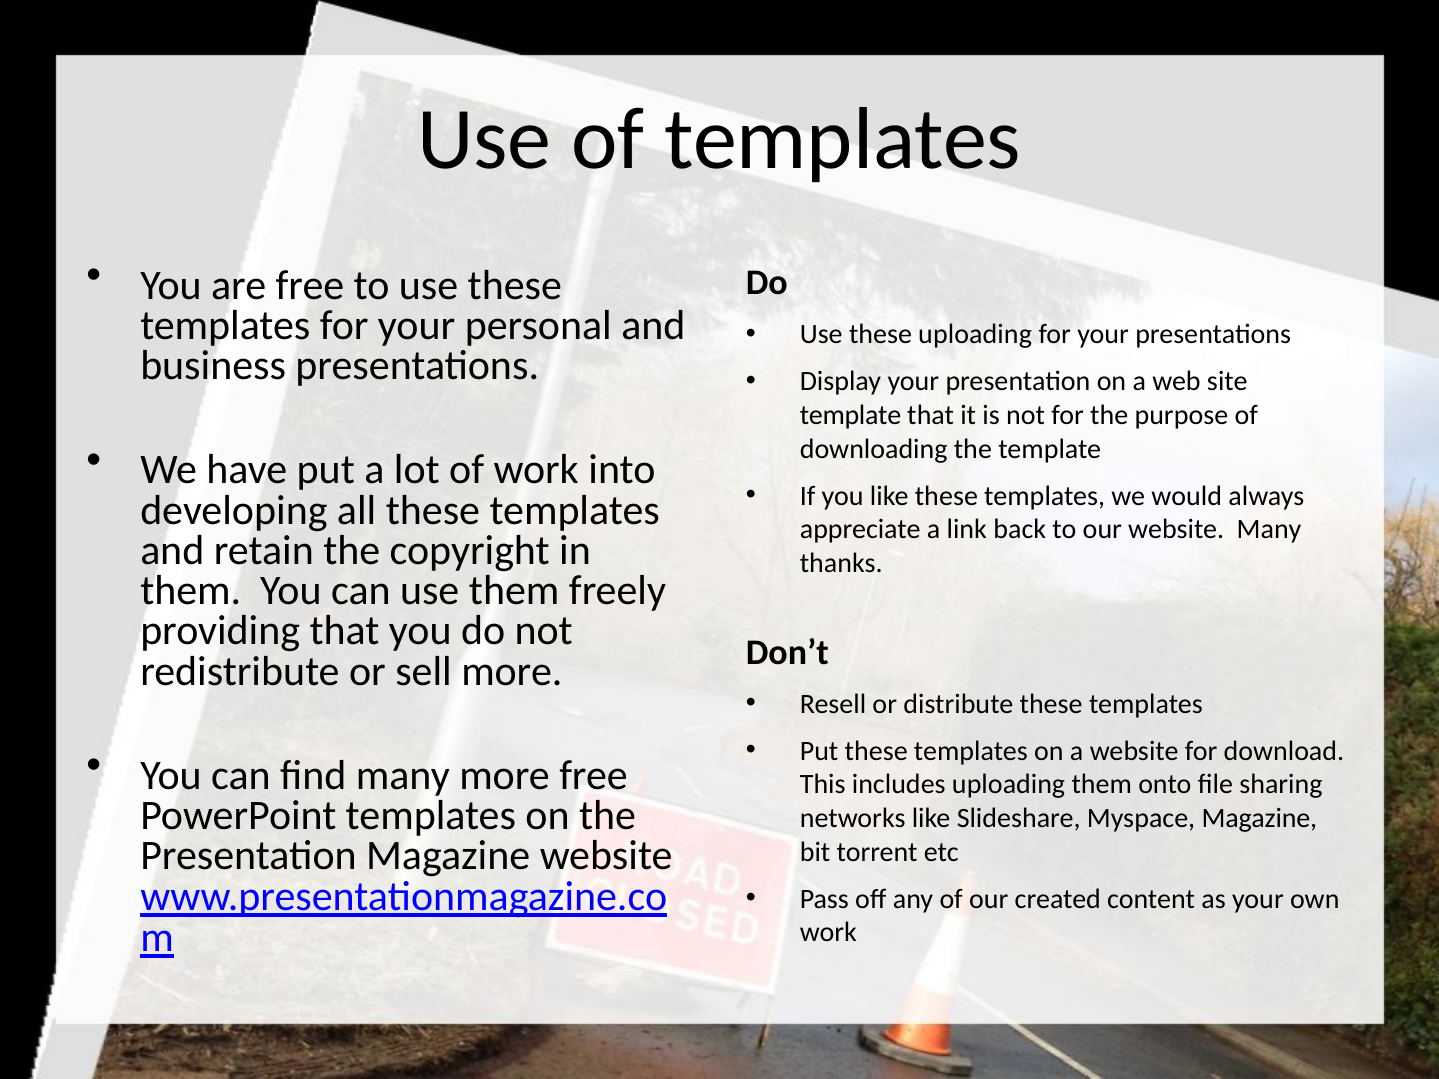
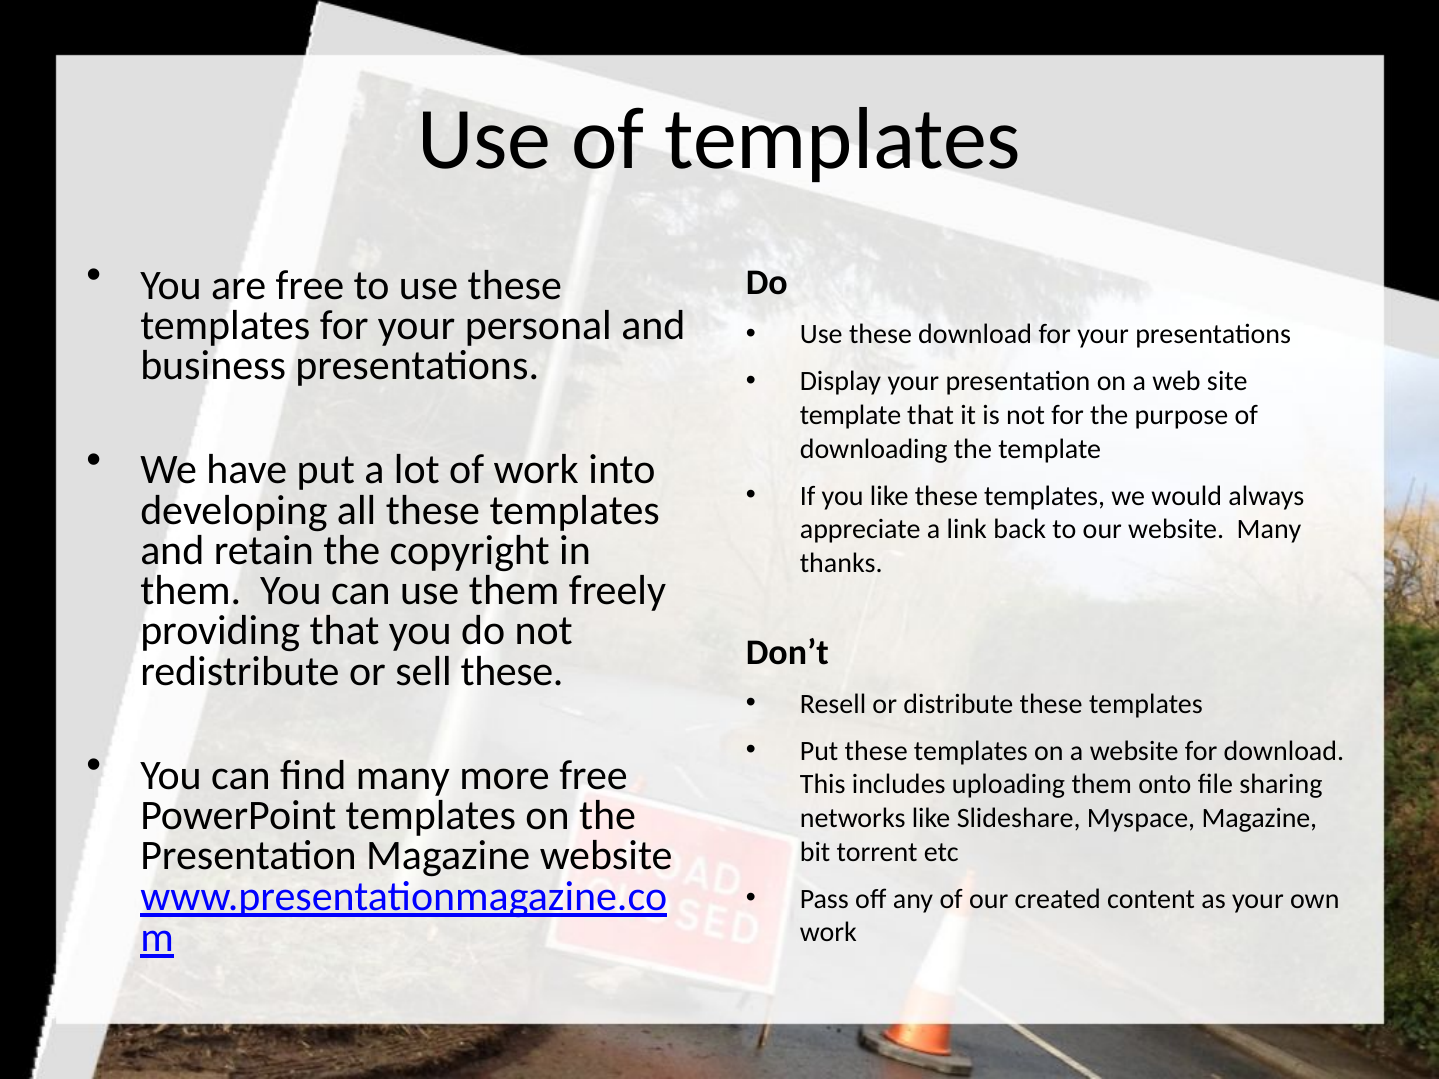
these uploading: uploading -> download (975, 335)
sell more: more -> these (512, 671)
